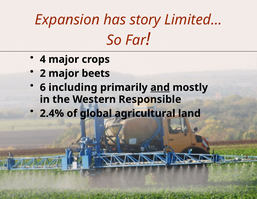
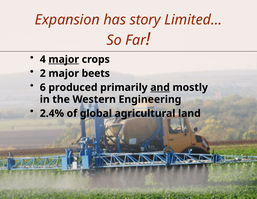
major underline: none -> present (64, 59)
including: including -> produced (73, 87)
Responsible: Responsible -> Engineering (150, 99)
